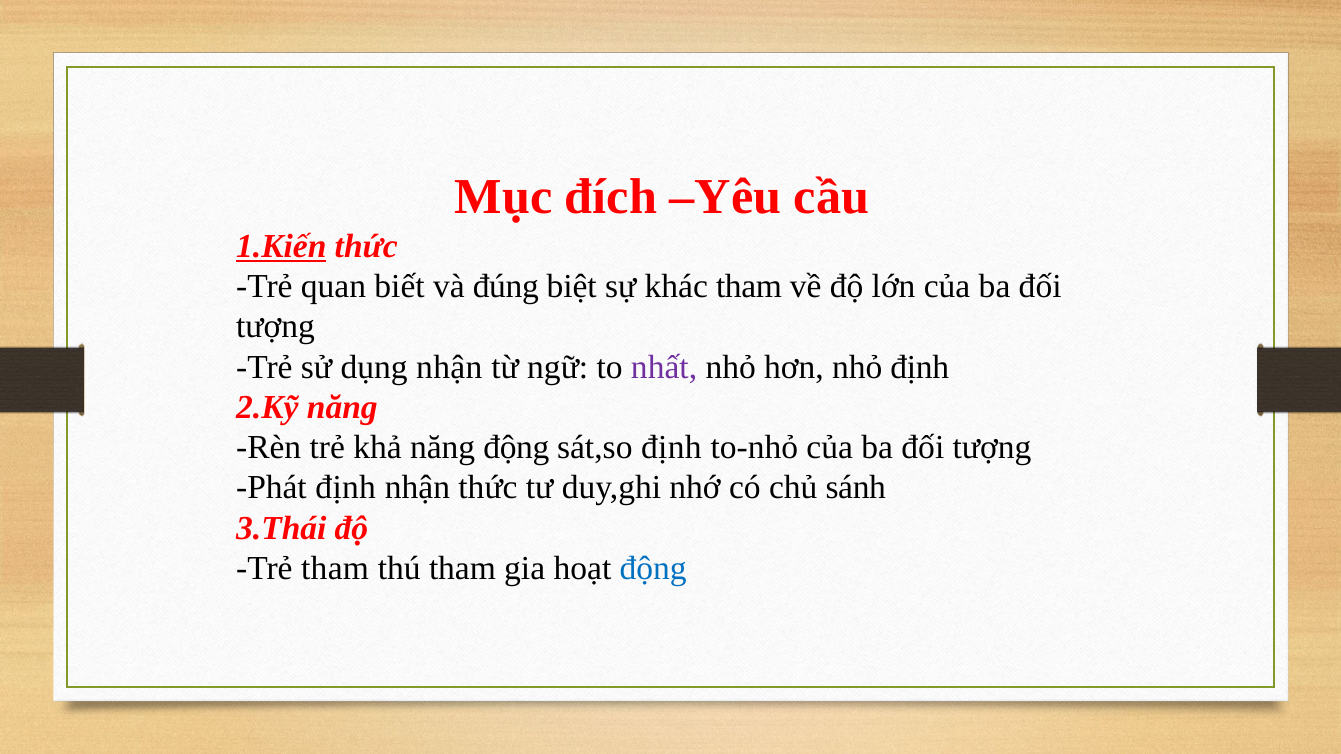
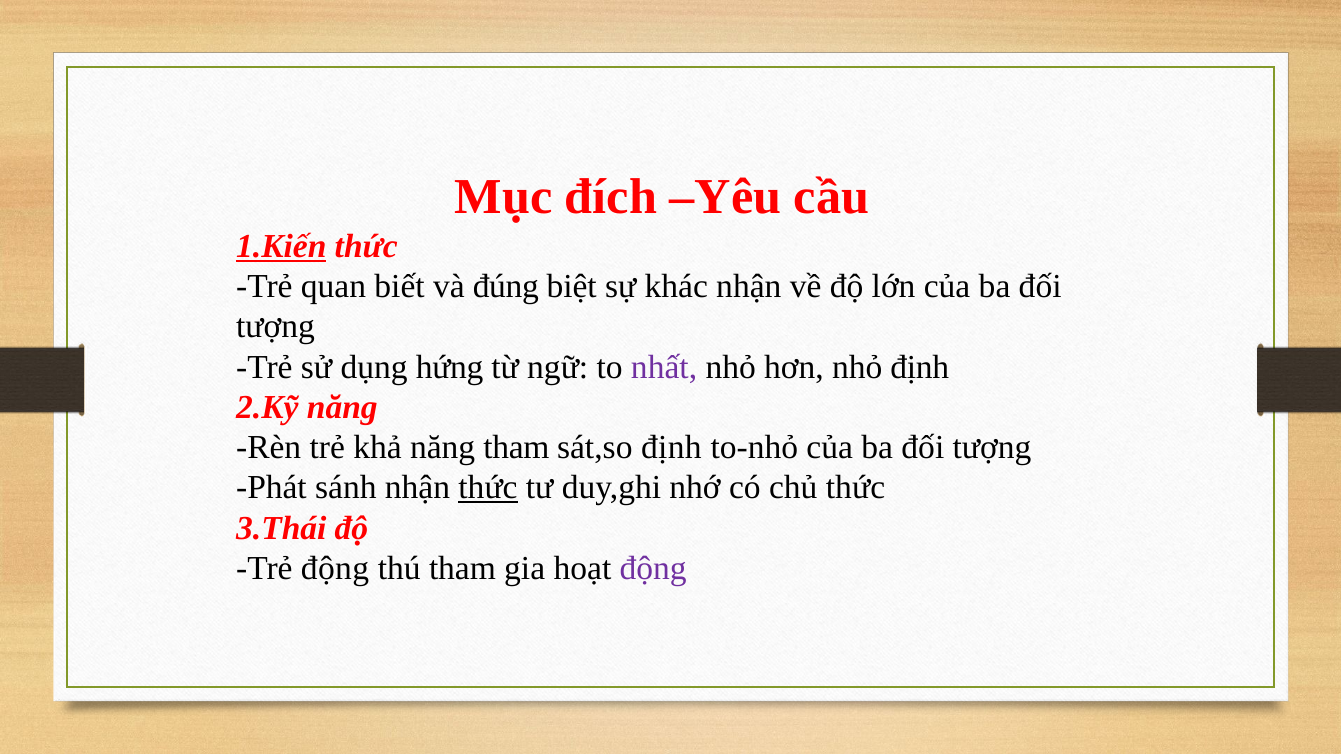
khác tham: tham -> nhận (749, 287)
dụng nhận: nhận -> hứng (450, 367)
năng động: động -> tham (516, 448)
Phát định: định -> sánh (346, 488)
thức underline: none -> present (488, 488)
chủ sánh: sánh -> thức (856, 488)
Trẻ tham: tham -> động (335, 568)
động colour: blue -> purple (653, 568)
